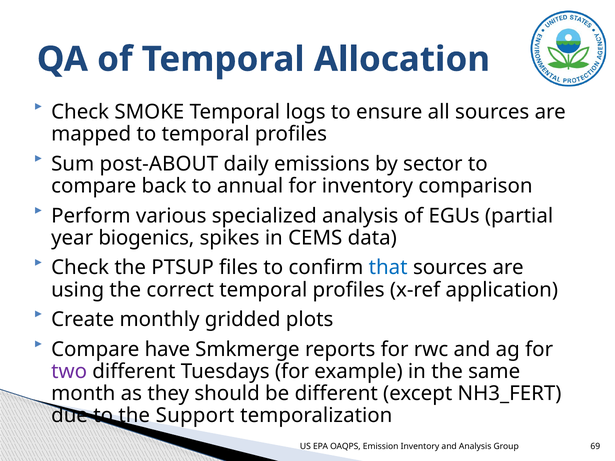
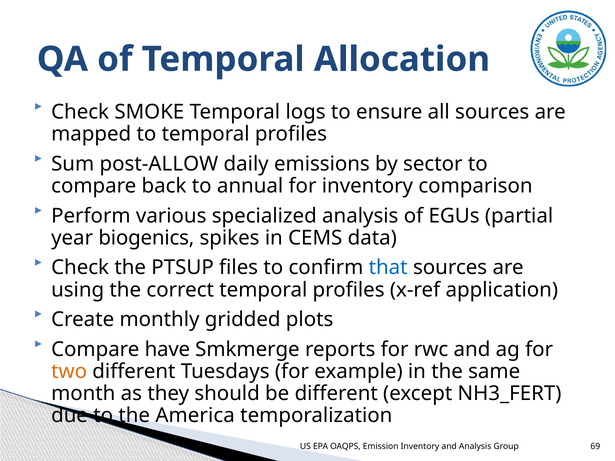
post-ABOUT: post-ABOUT -> post-ALLOW (159, 164)
two colour: purple -> orange (69, 372)
Support: Support -> America (195, 416)
